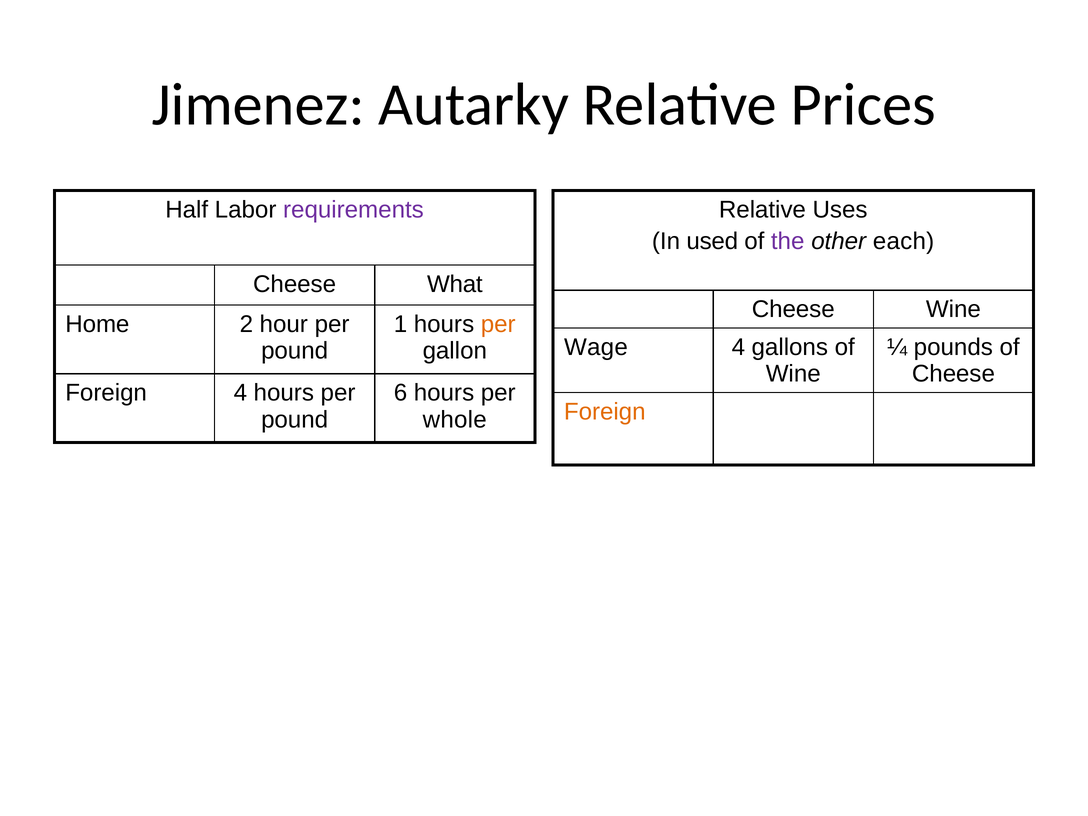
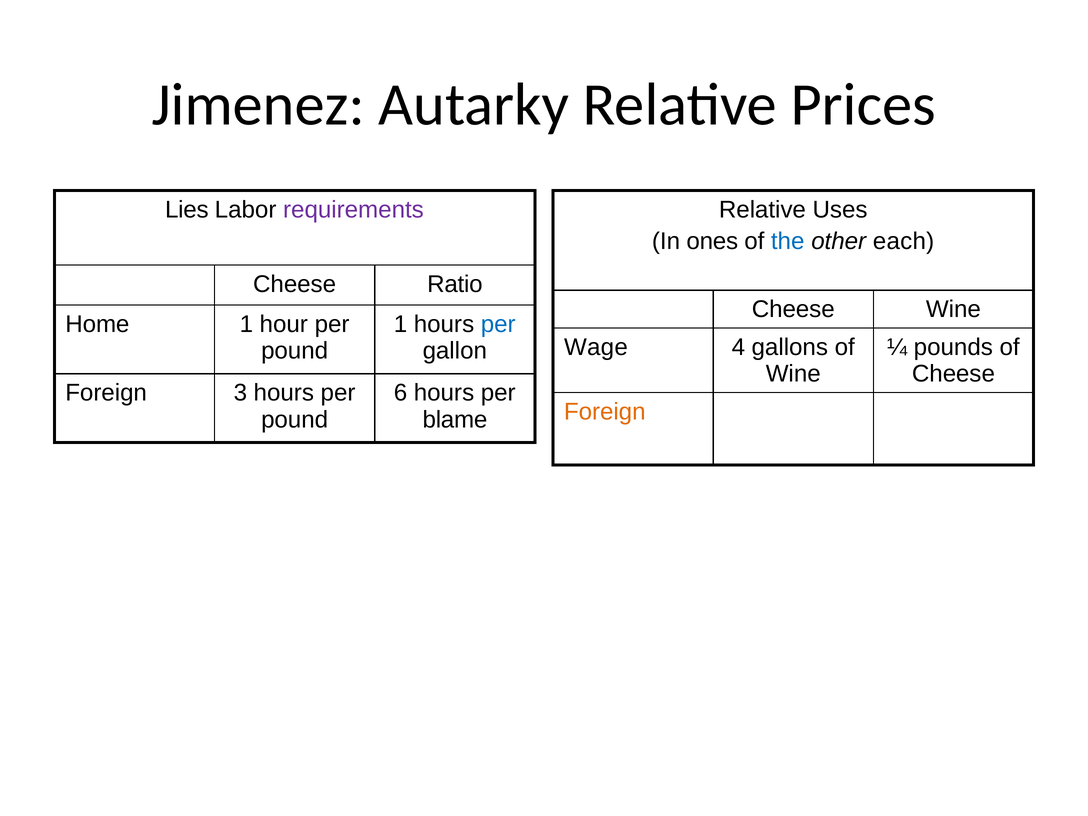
Half: Half -> Lies (187, 210)
used: used -> ones (712, 241)
the colour: purple -> blue (788, 241)
What: What -> Ratio (455, 284)
Home 2: 2 -> 1 (246, 324)
per colour: orange -> blue (498, 324)
Foreign 4: 4 -> 3 (240, 393)
whole: whole -> blame (455, 420)
